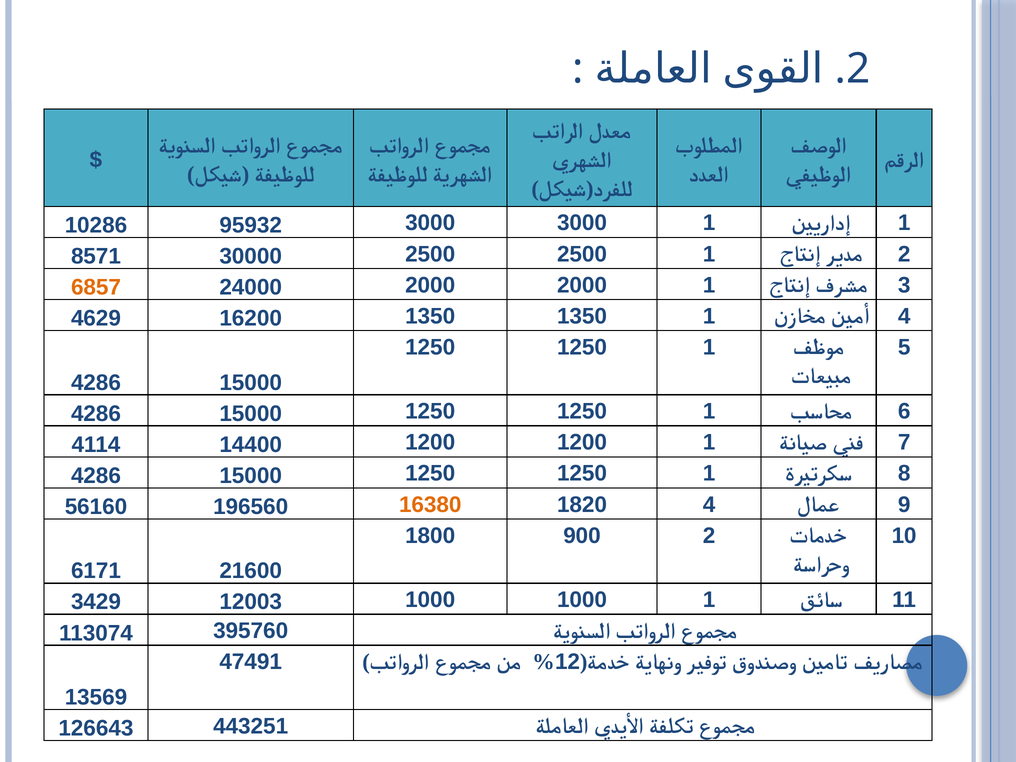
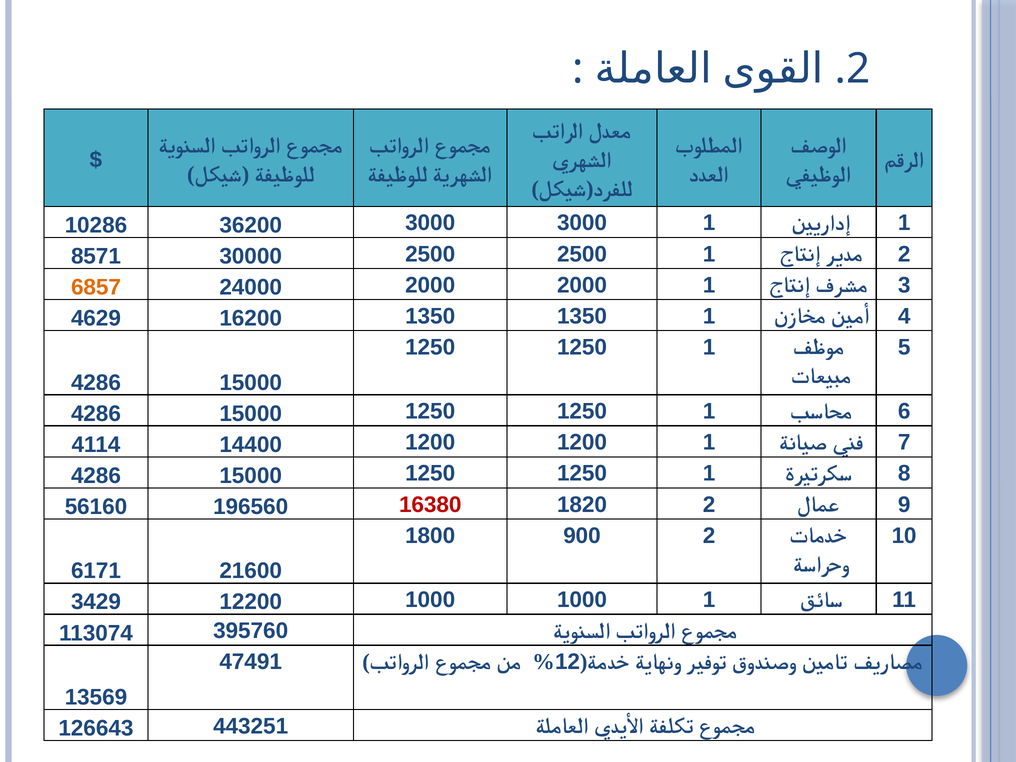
95932: 95932 -> 36200 (251, 225)
16380 colour: orange -> red (430, 505)
1820 4: 4 -> 2 (709, 505)
12003: 12003 -> 12200 (251, 602)
